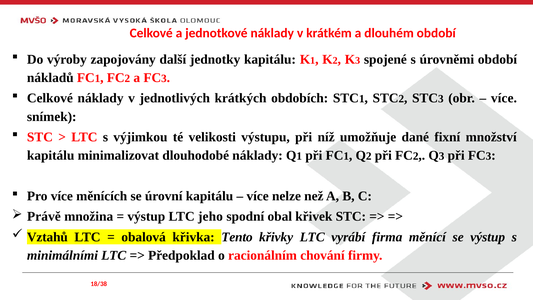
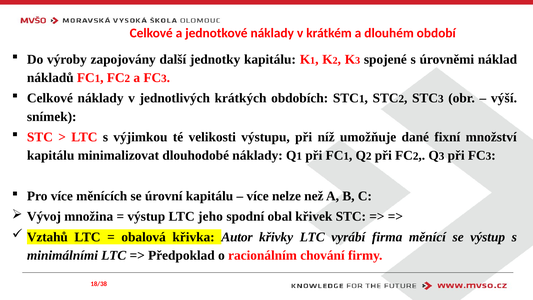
úrovněmi období: období -> náklad (497, 59)
více: více -> výší (504, 98)
Právě: Právě -> Vývoj (44, 216)
Tento: Tento -> Autor (237, 237)
